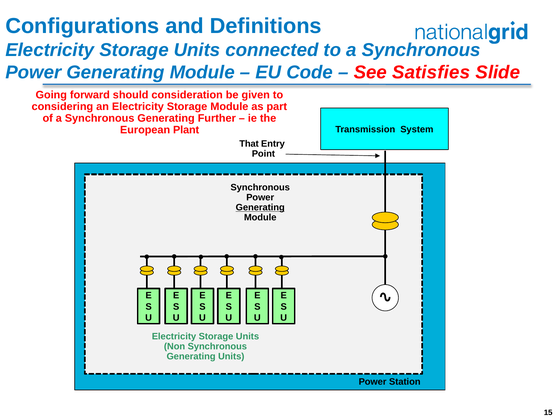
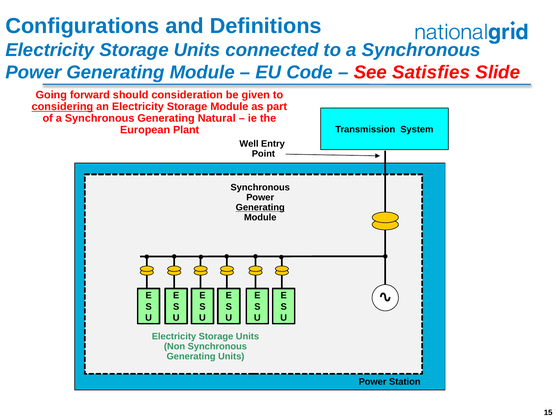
considering underline: none -> present (62, 107)
Further: Further -> Natural (217, 118)
That: That -> Well (249, 144)
